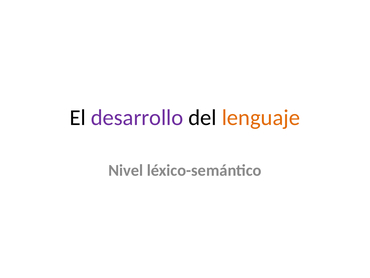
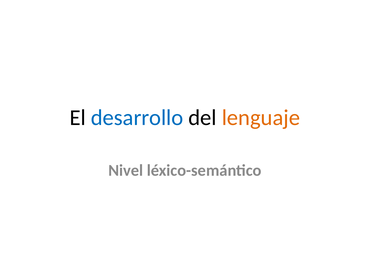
desarrollo colour: purple -> blue (137, 118)
